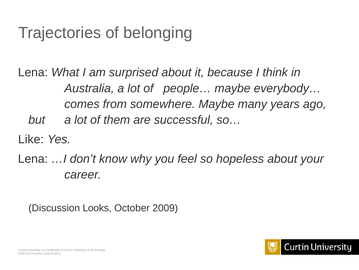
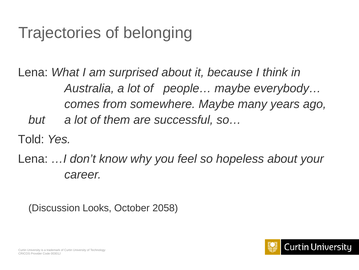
Like: Like -> Told (31, 139)
2009: 2009 -> 2058 (165, 208)
